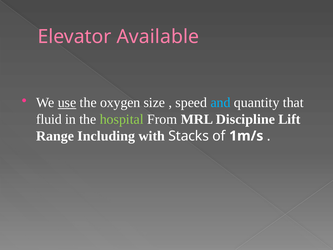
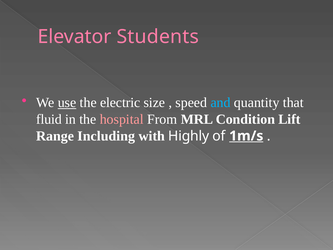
Available: Available -> Students (158, 37)
oxygen: oxygen -> electric (120, 103)
hospital colour: light green -> pink (122, 119)
Discipline: Discipline -> Condition (245, 119)
Stacks: Stacks -> Highly (189, 136)
1m/s underline: none -> present (246, 136)
